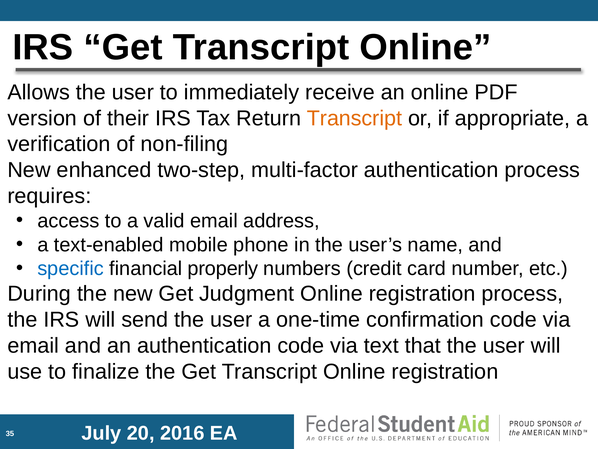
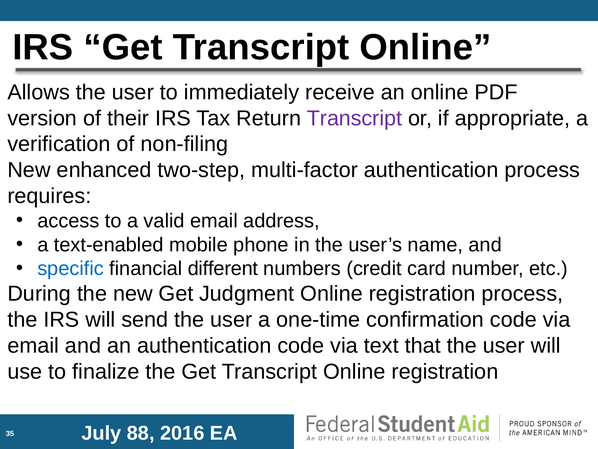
Transcript colour: orange -> purple (354, 118)
properly: properly -> different (223, 268)
20: 20 -> 88 (141, 433)
